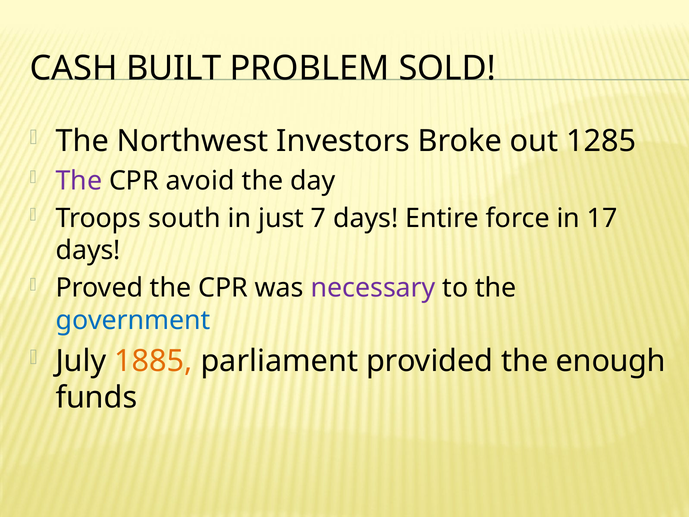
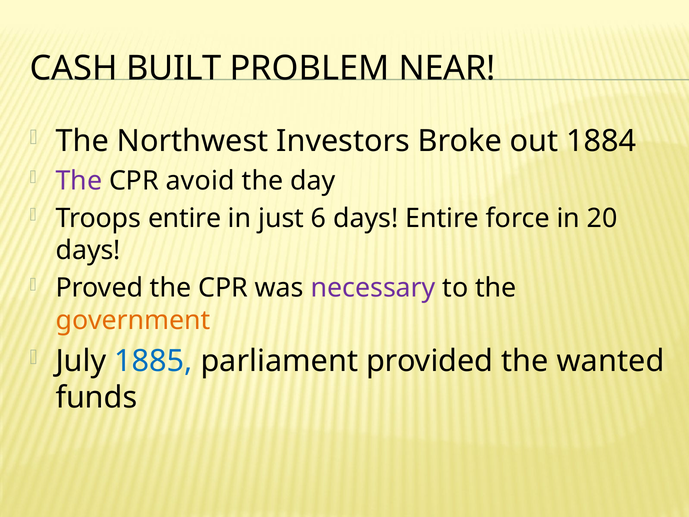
SOLD: SOLD -> NEAR (447, 68)
1285: 1285 -> 1884 (601, 141)
Troops south: south -> entire (185, 218)
7: 7 -> 6 (319, 218)
17: 17 -> 20 (602, 218)
government colour: blue -> orange (133, 320)
1885 colour: orange -> blue (153, 361)
enough: enough -> wanted (611, 361)
